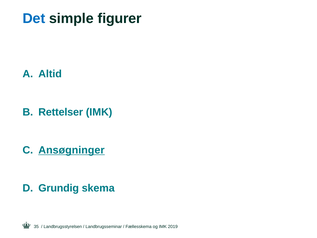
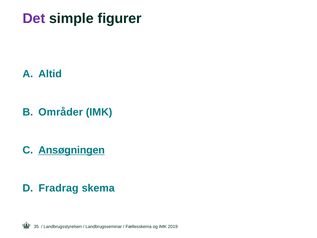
Det colour: blue -> purple (34, 18)
Rettelser: Rettelser -> Områder (61, 112)
Ansøgninger: Ansøgninger -> Ansøgningen (72, 150)
Grundig: Grundig -> Fradrag (59, 188)
